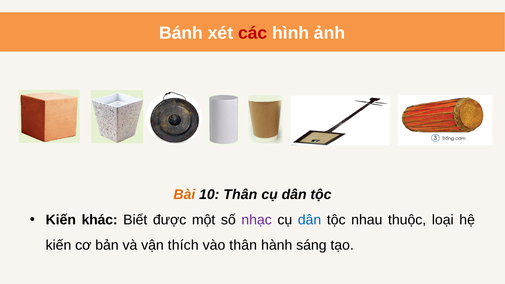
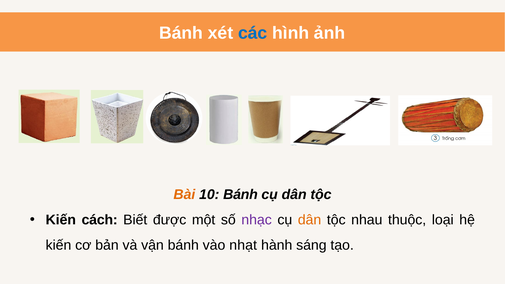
các colour: red -> blue (253, 33)
10 Thân: Thân -> Bánh (240, 195)
khác: khác -> cách (100, 220)
dân colour: blue -> orange (310, 220)
vận thích: thích -> bánh (183, 245)
vào thân: thân -> nhạt (243, 245)
